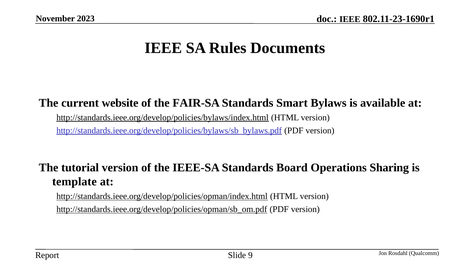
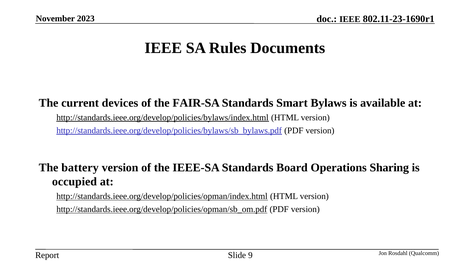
website: website -> devices (120, 103)
tutorial: tutorial -> battery (80, 168)
template: template -> occupied (74, 182)
